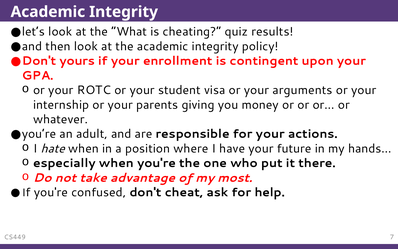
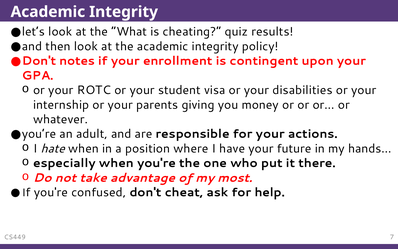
yours: yours -> notes (77, 61)
arguments: arguments -> disabilities (302, 90)
